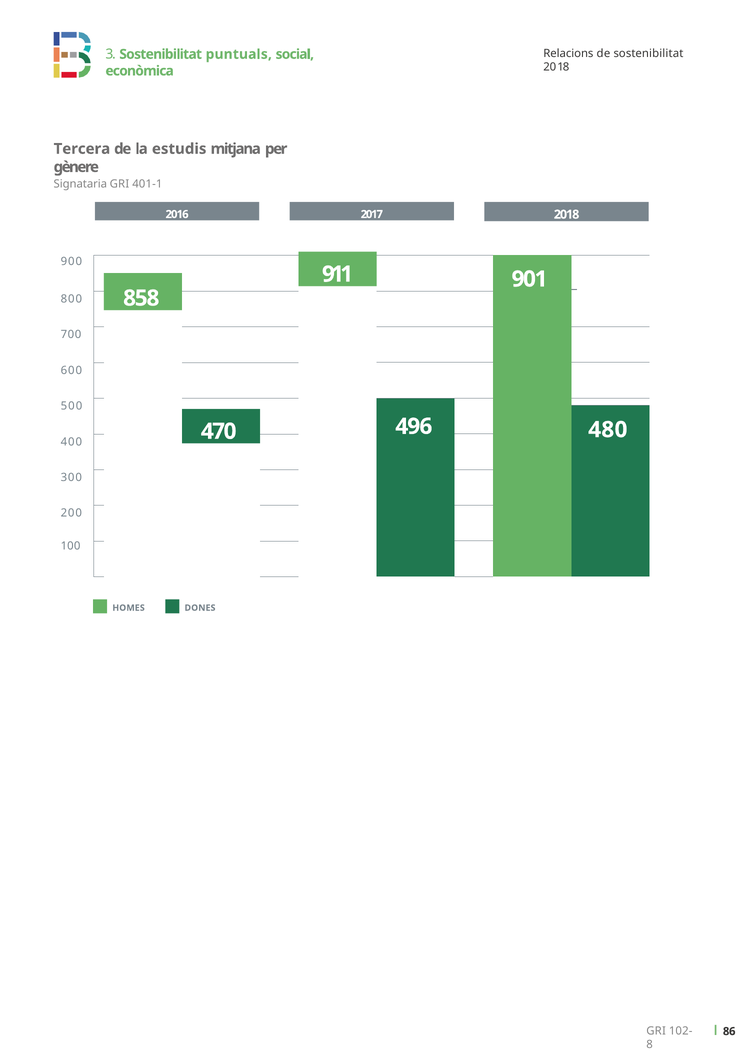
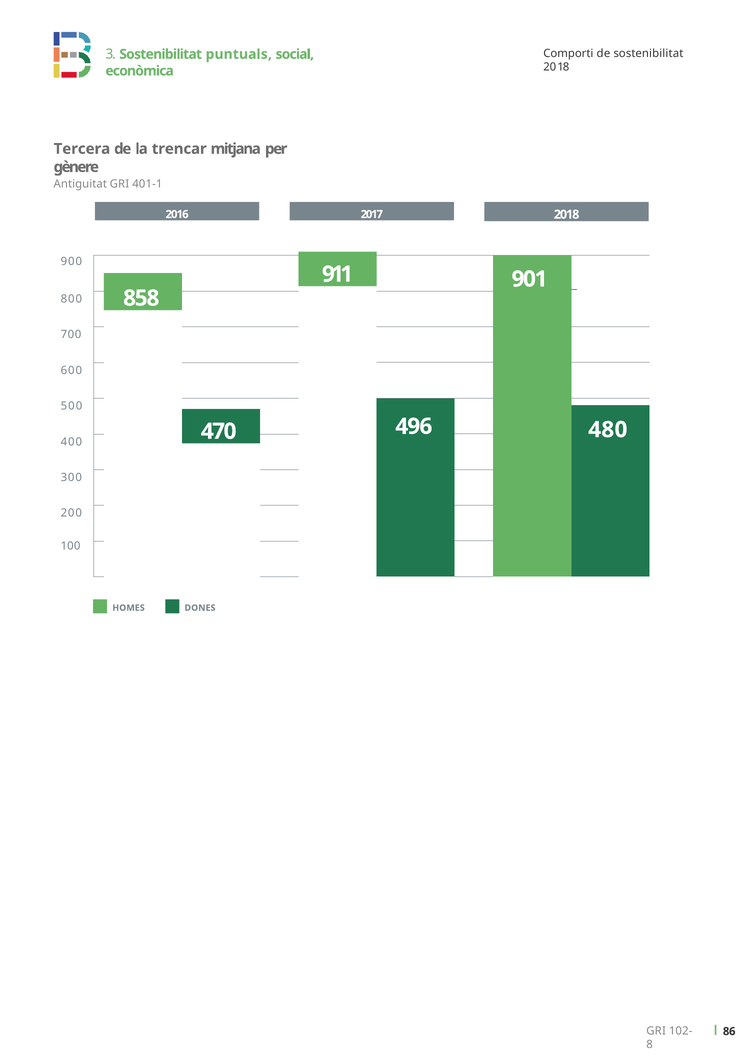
Relacions: Relacions -> Comporti (568, 54)
estudis: estudis -> trencar (179, 149)
Signataria: Signataria -> Antiguitat (80, 184)
